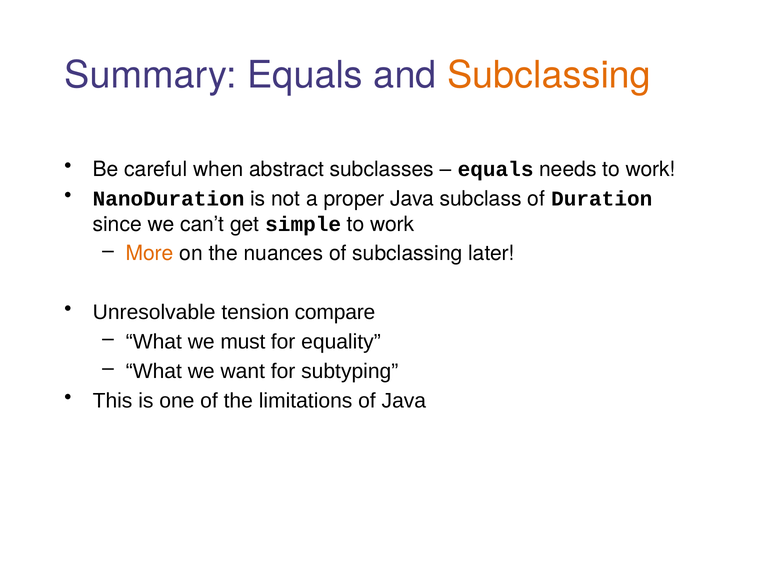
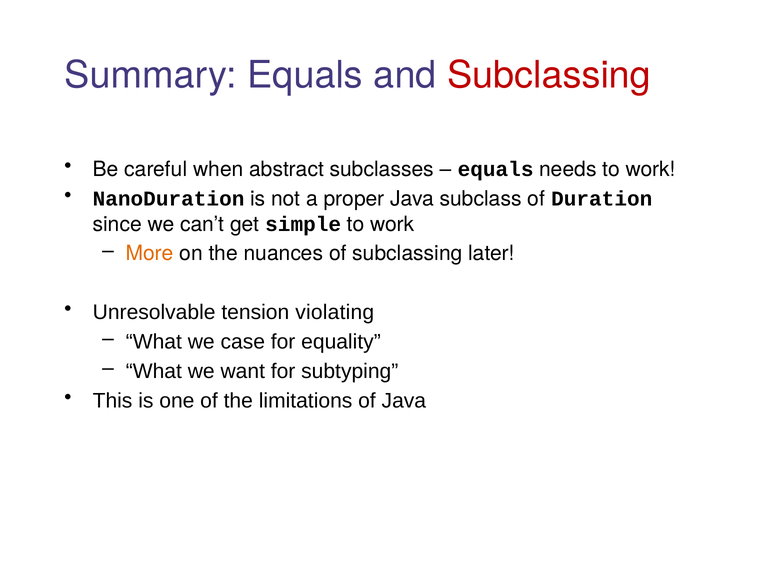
Subclassing colour: orange -> red (549, 75)
compare: compare -> violating (335, 312)
must: must -> case (243, 342)
